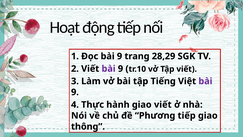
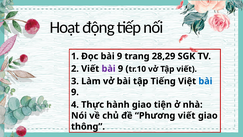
bài colour: purple -> blue (205, 81)
viết: viết -> tiện (163, 104)
Phương tiếp: tiếp -> viết (187, 115)
